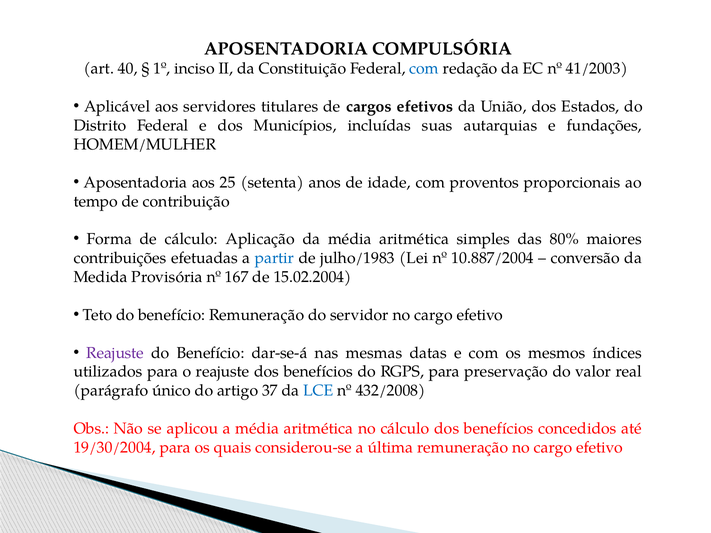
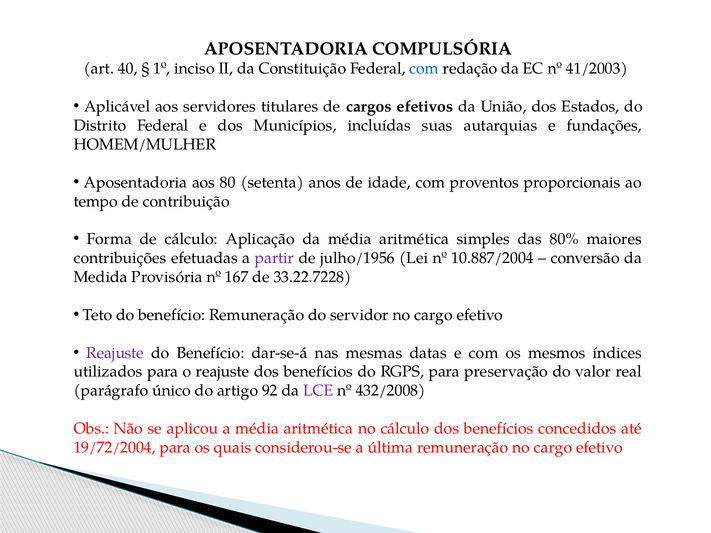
25: 25 -> 80 (228, 182)
partir colour: blue -> purple (274, 258)
julho/1983: julho/1983 -> julho/1956 (358, 258)
15.02.2004: 15.02.2004 -> 33.22.7228 (313, 277)
37: 37 -> 92 (270, 391)
LCE colour: blue -> purple (318, 391)
19/30/2004: 19/30/2004 -> 19/72/2004 (115, 448)
